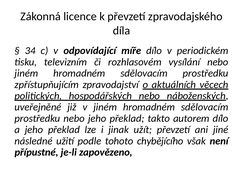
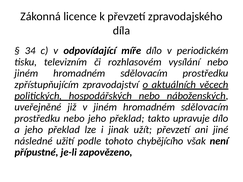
autorem: autorem -> upravuje (191, 119)
